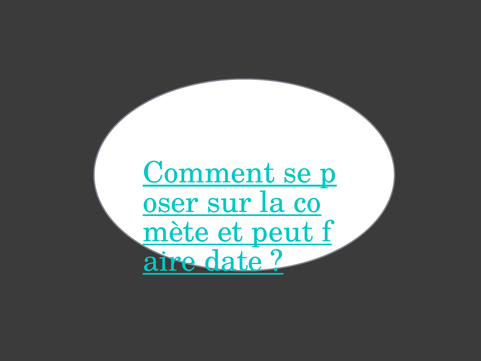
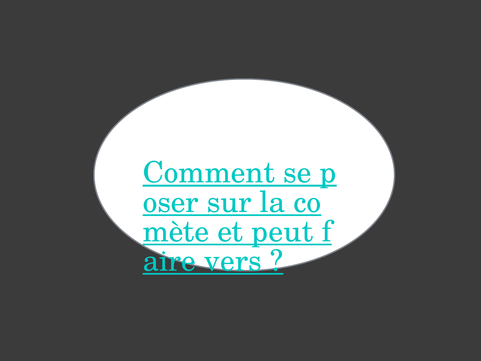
date: date -> vers (233, 261)
